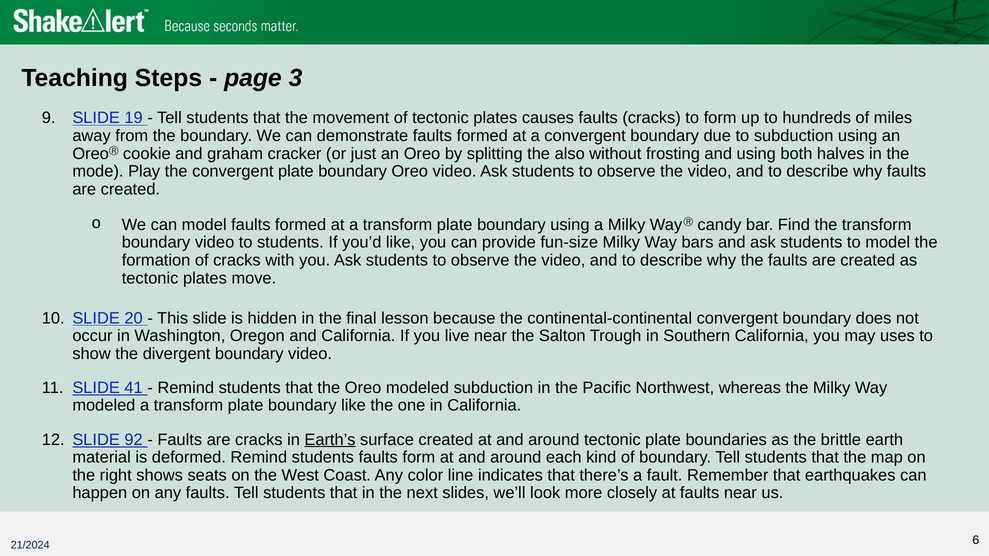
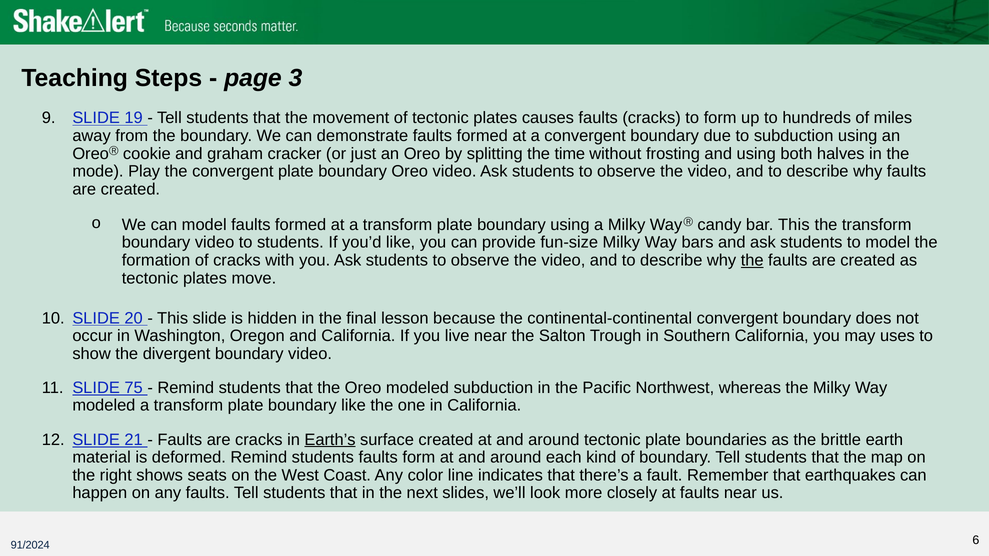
also: also -> time (570, 154)
bar Find: Find -> This (794, 225)
the underline: none -> present (752, 260)
41: 41 -> 75 (134, 388)
92: 92 -> 21 (134, 440)
21/2024: 21/2024 -> 91/2024 (30, 545)
